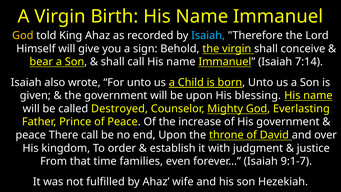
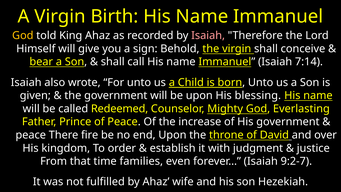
Isaiah colour: light blue -> pink (208, 35)
Destroyed: Destroyed -> Redeemed (120, 109)
There call: call -> fire (90, 135)
9:1-7: 9:1-7 -> 9:2-7 (296, 161)
